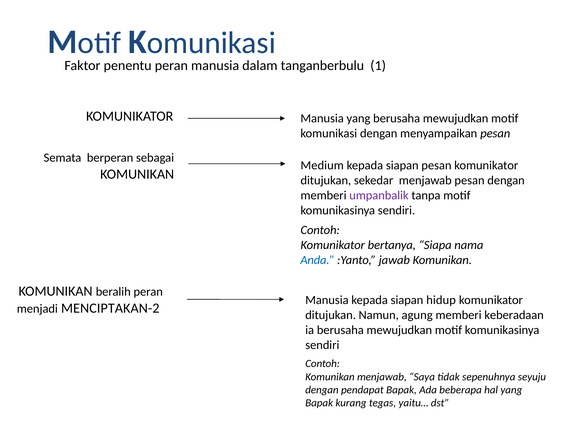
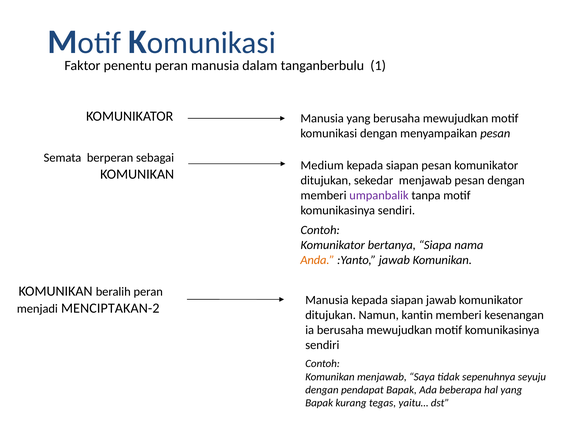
Anda colour: blue -> orange (318, 260)
siapan hidup: hidup -> jawab (441, 301)
agung: agung -> kantin (417, 315)
keberadaan: keberadaan -> kesenangan (514, 315)
